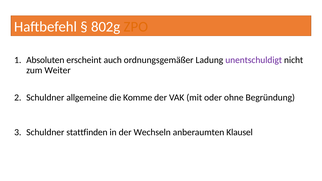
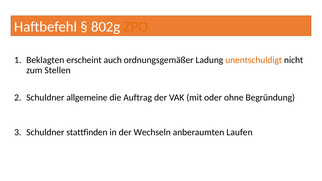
Absoluten: Absoluten -> Beklagten (45, 60)
unentschuldigt colour: purple -> orange (254, 60)
Weiter: Weiter -> Stellen (58, 70)
Komme: Komme -> Auftrag (138, 98)
Klausel: Klausel -> Laufen (239, 132)
